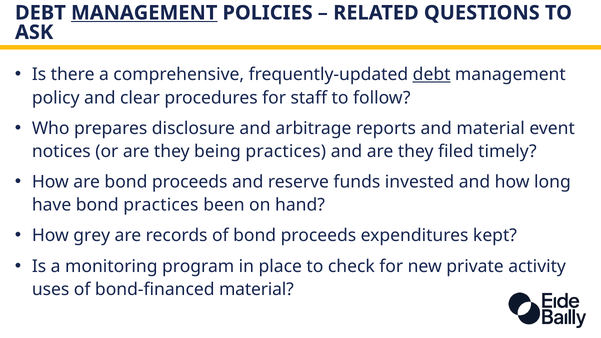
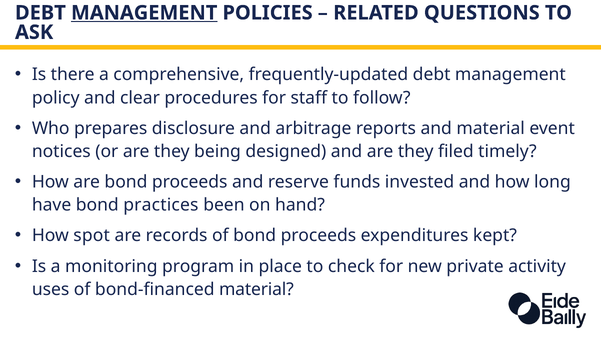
debt underline: present -> none (432, 75)
being practices: practices -> designed (286, 151)
grey: grey -> spot (92, 236)
